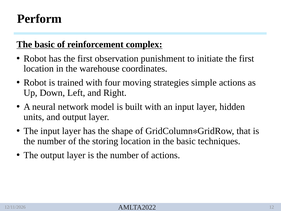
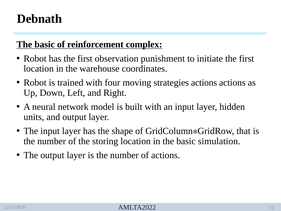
Perform: Perform -> Debnath (39, 19)
strategies simple: simple -> actions (204, 83)
techniques: techniques -> simulation (219, 141)
